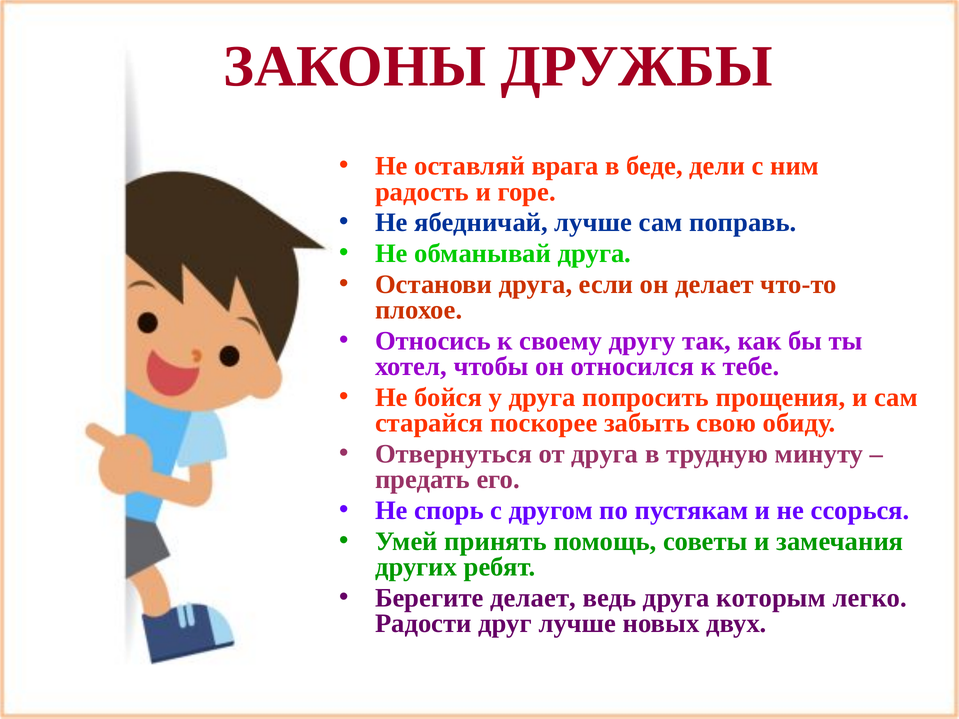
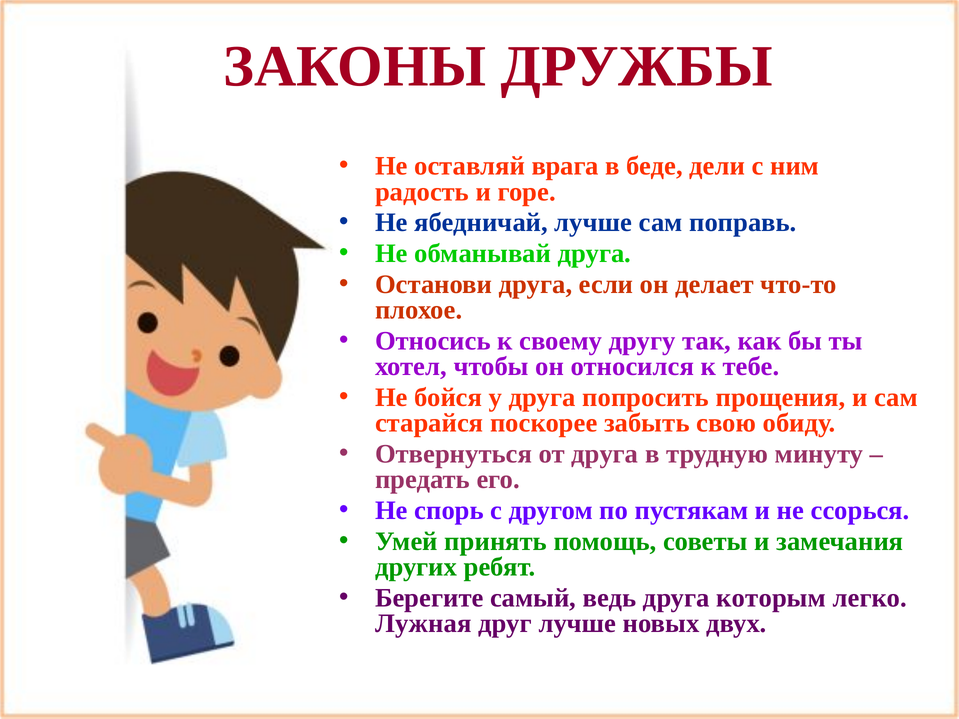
Берегите делает: делает -> самый (533, 598)
Радости: Радости -> Лужная (423, 624)
